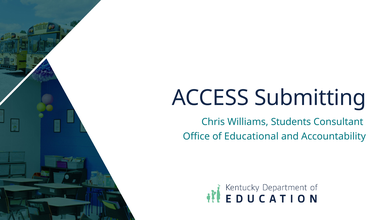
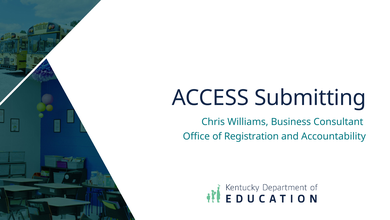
Students: Students -> Business (291, 122)
Educational: Educational -> Registration (251, 136)
